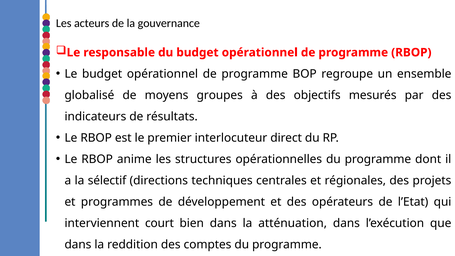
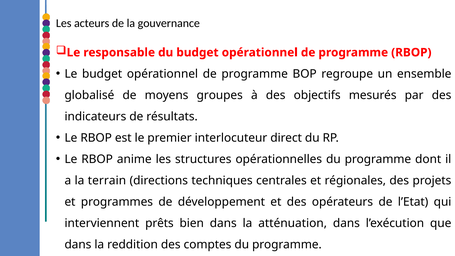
sélectif: sélectif -> terrain (107, 180)
court: court -> prêts (159, 223)
